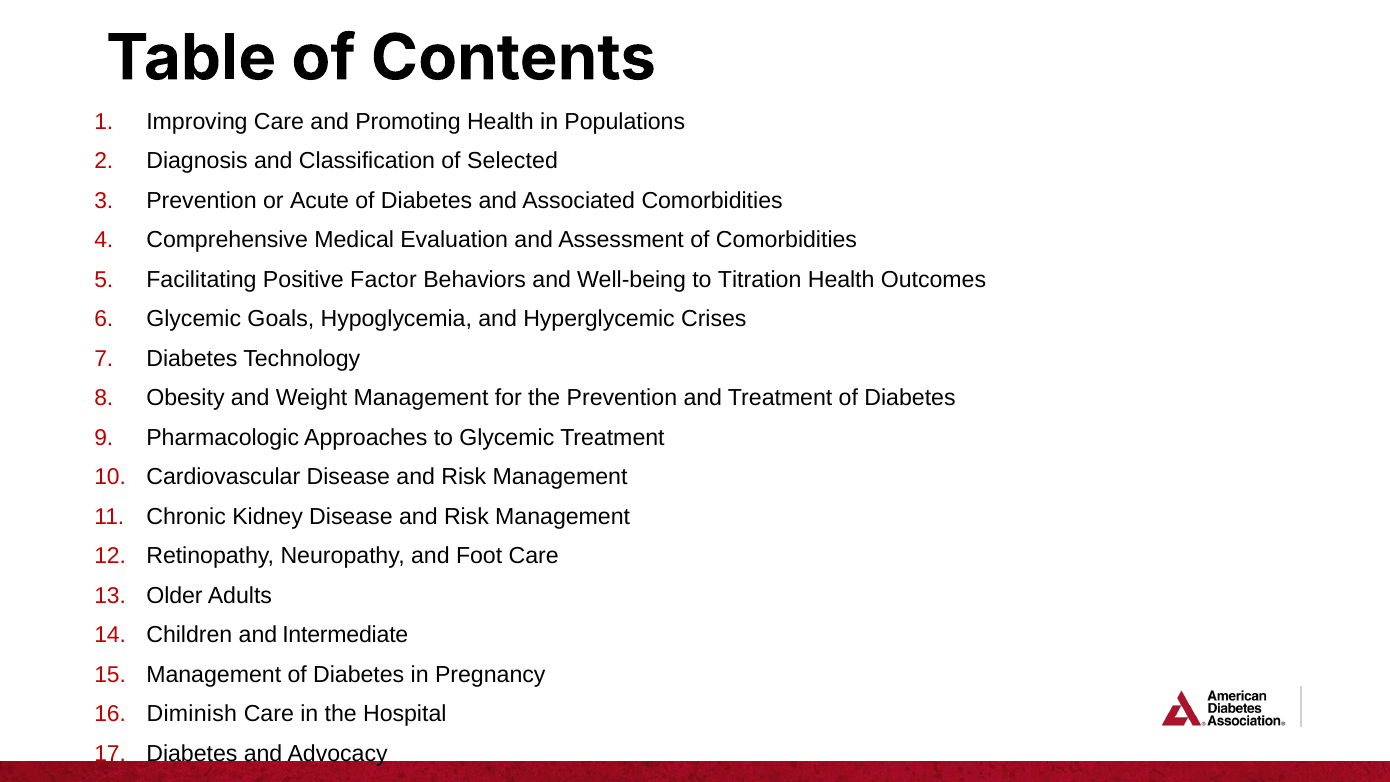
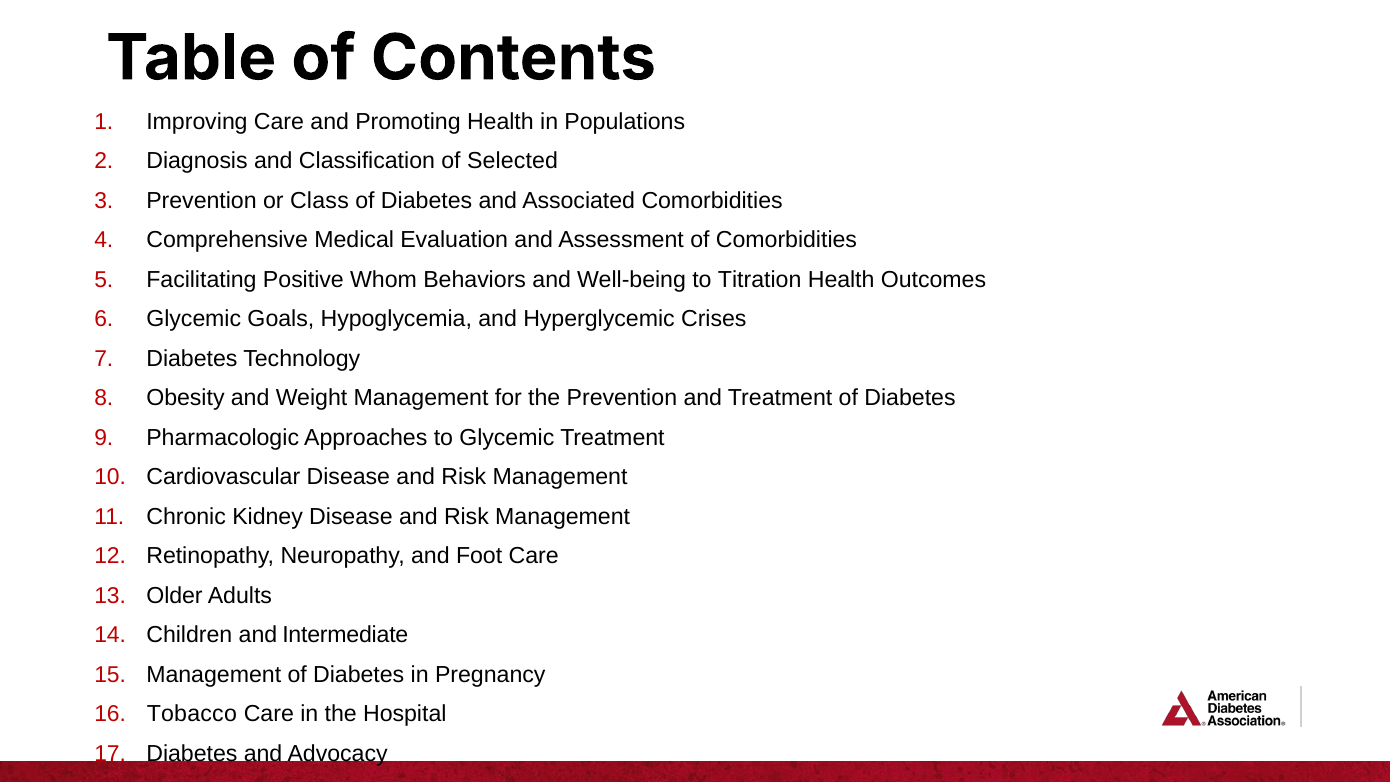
Acute: Acute -> Class (319, 201)
Factor: Factor -> Whom (384, 280)
Diminish: Diminish -> Tobacco (192, 714)
